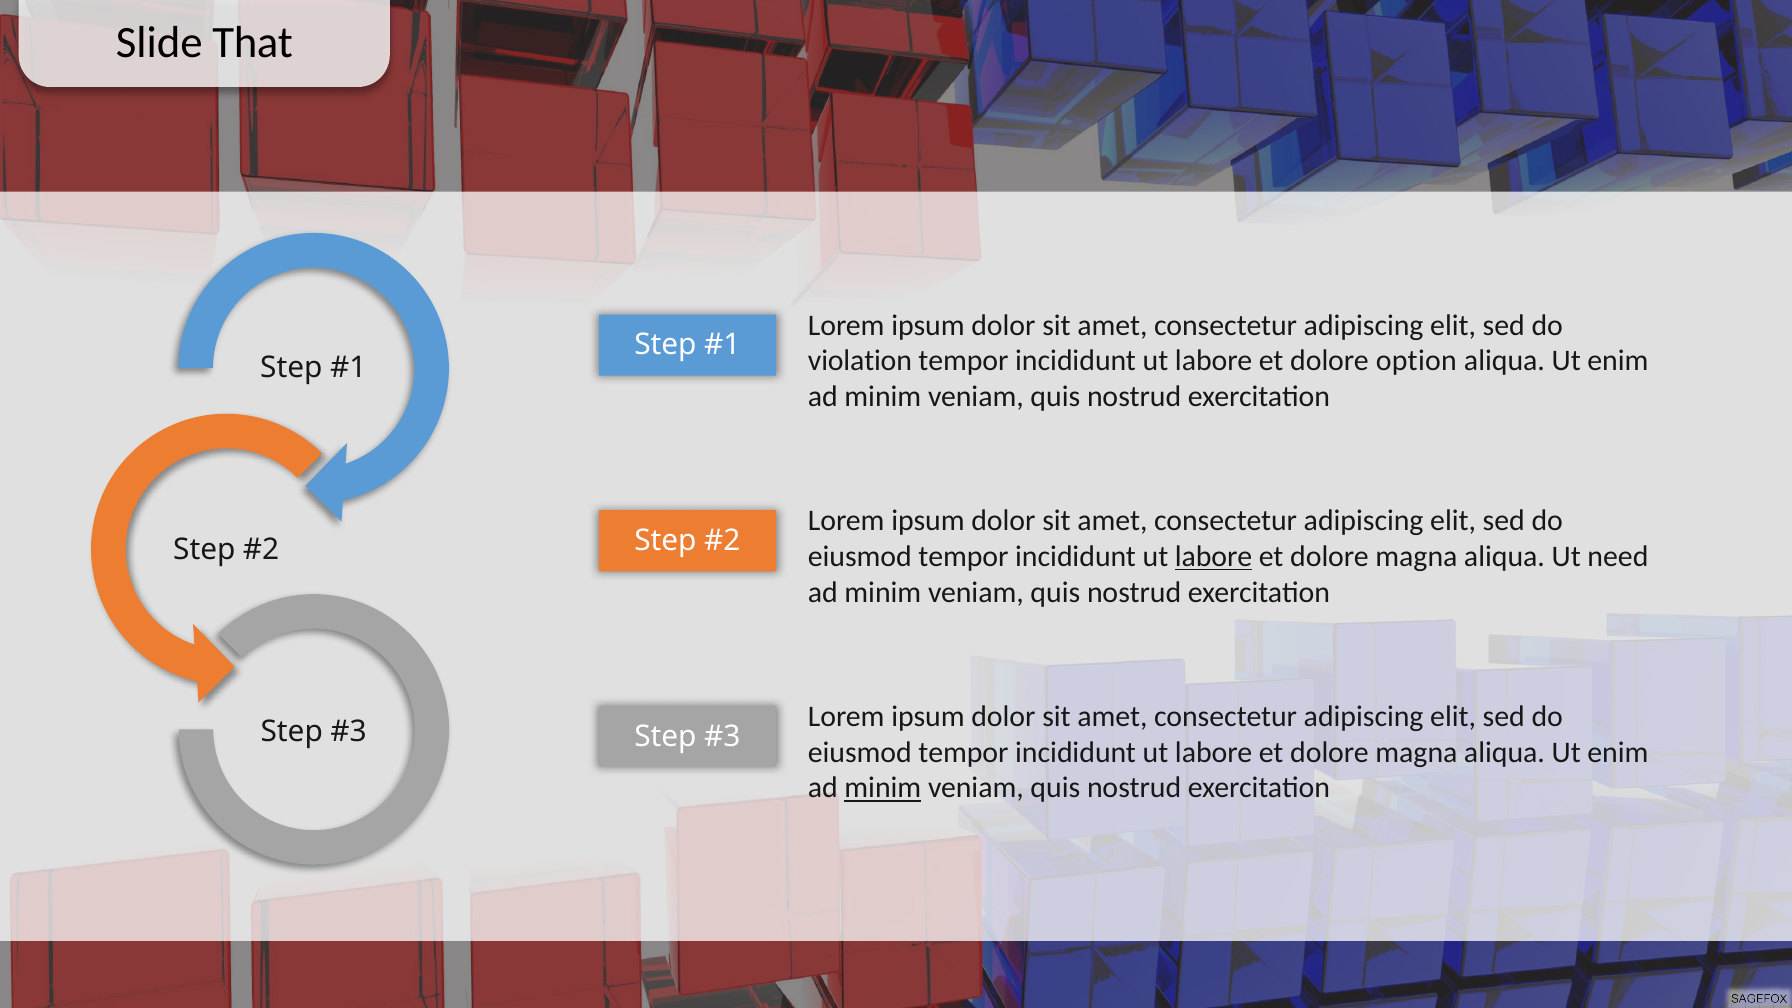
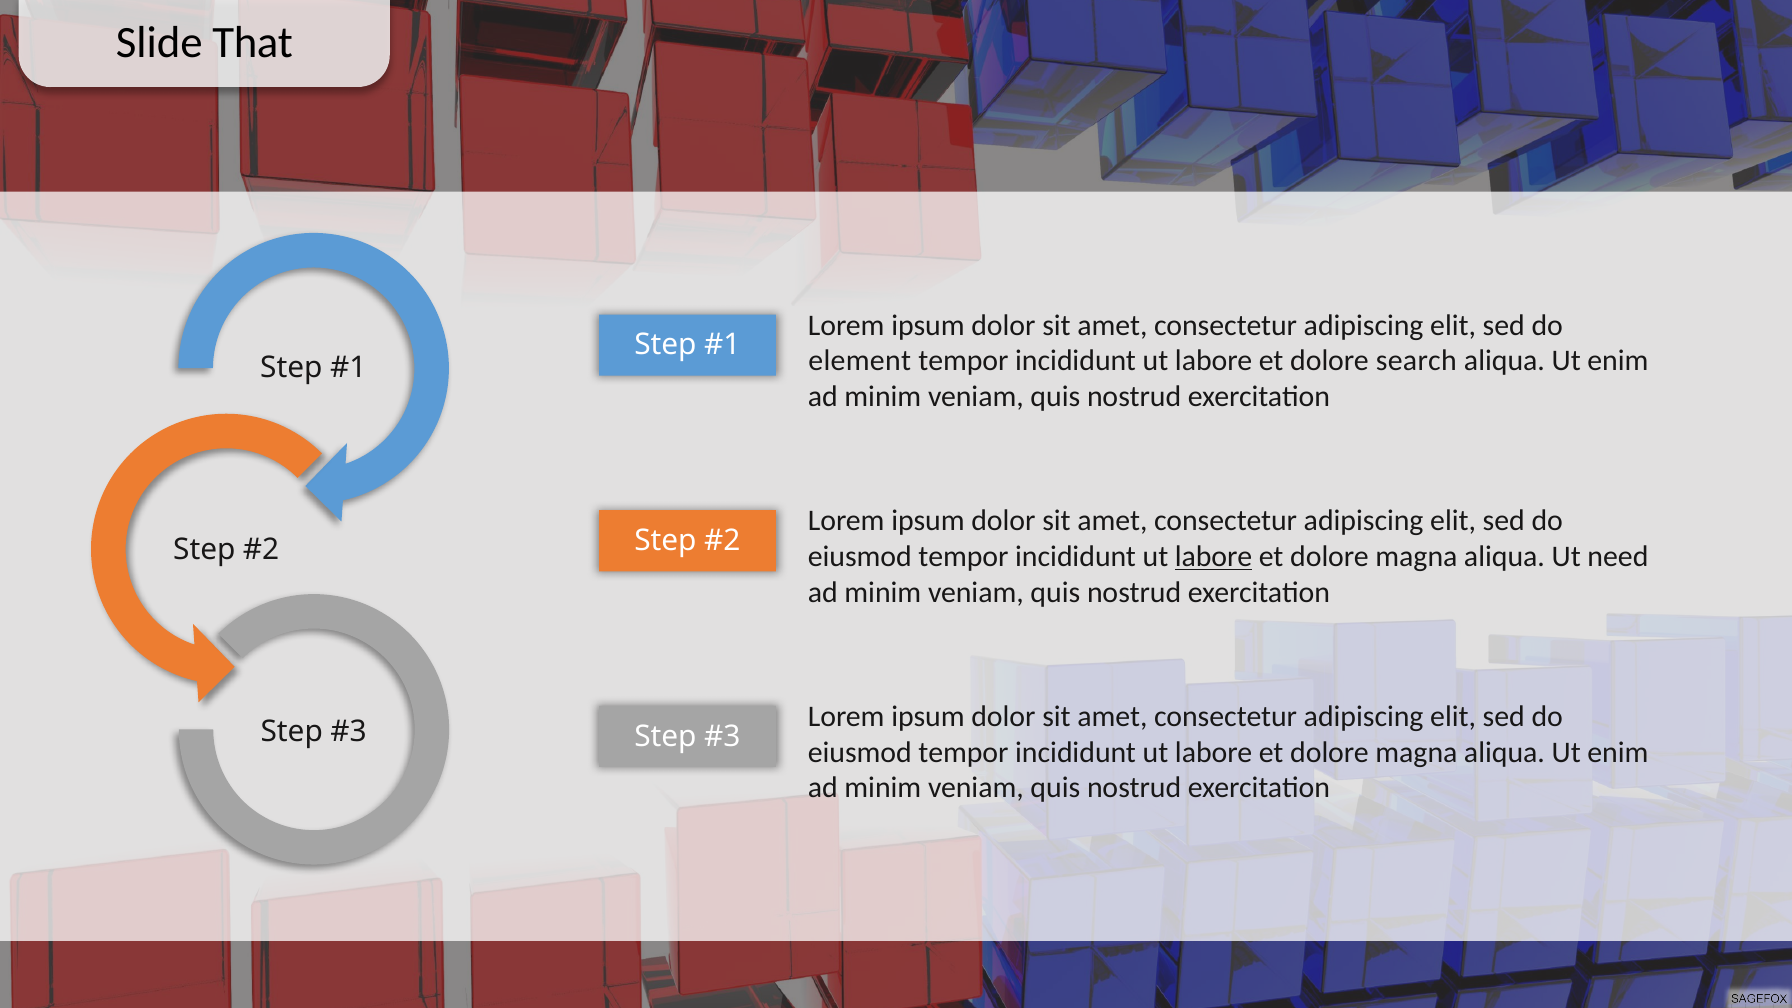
violation: violation -> element (860, 361)
option: option -> search (1416, 361)
minim underline: present -> none (883, 788)
